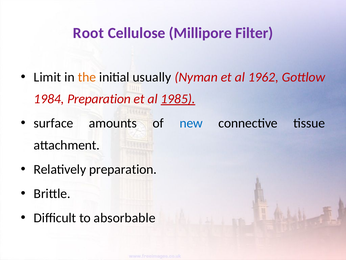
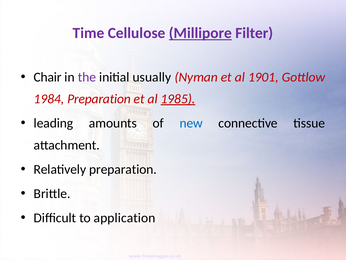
Root: Root -> Time (89, 33)
Millipore underline: none -> present (200, 33)
Limit: Limit -> Chair (48, 77)
the colour: orange -> purple (87, 77)
1962: 1962 -> 1901 (263, 77)
surface: surface -> leading (54, 123)
absorbable: absorbable -> application (125, 218)
